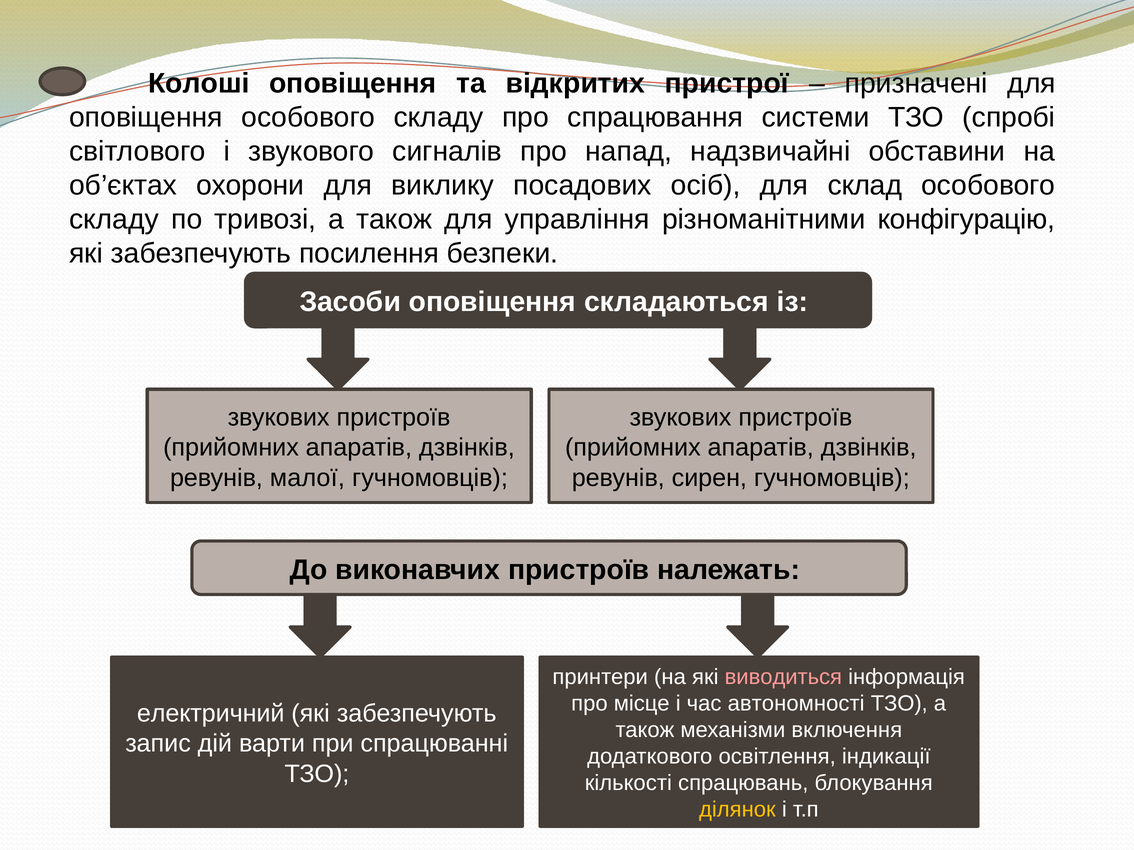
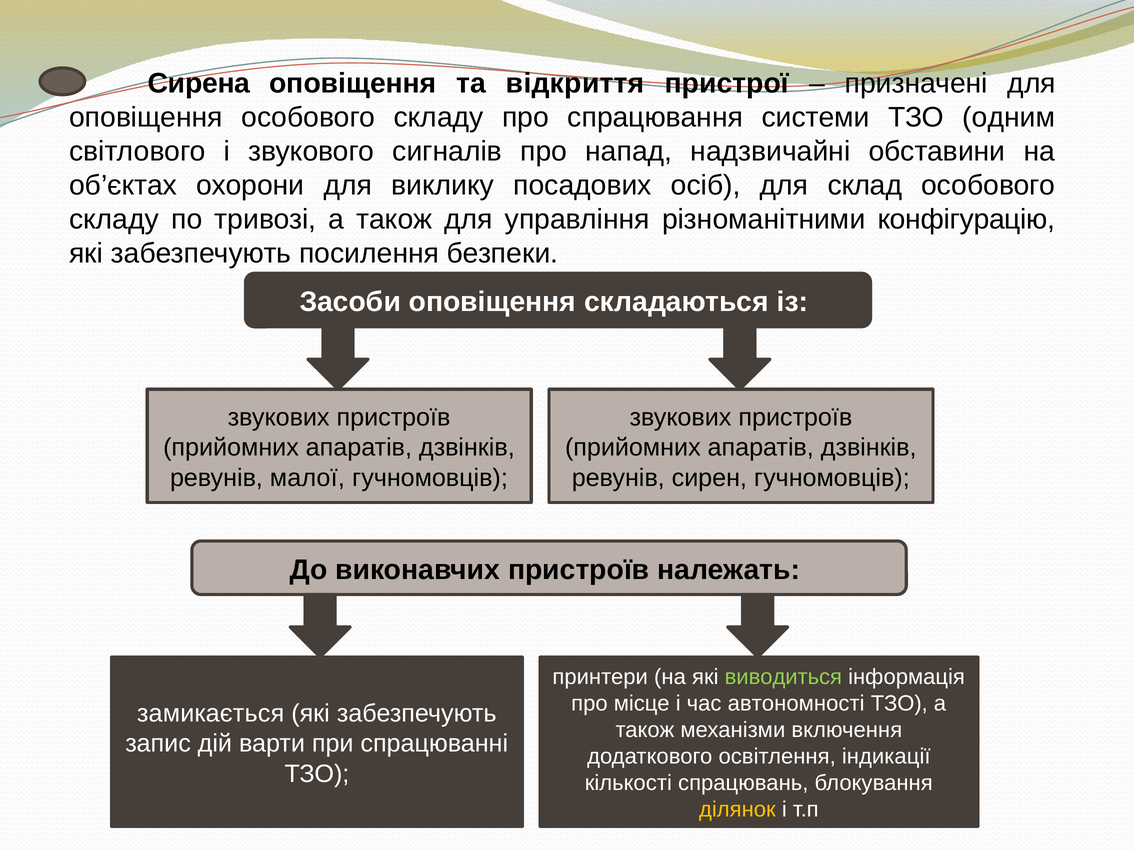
Колоші: Колоші -> Сирена (199, 84)
відкритих: відкритих -> відкриття (575, 84)
спробі: спробі -> одним (1009, 118)
виводиться colour: pink -> light green (783, 678)
електричний: електричний -> замикається (211, 714)
